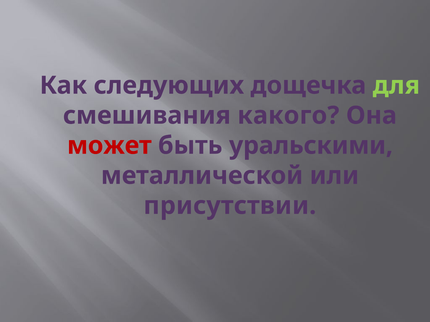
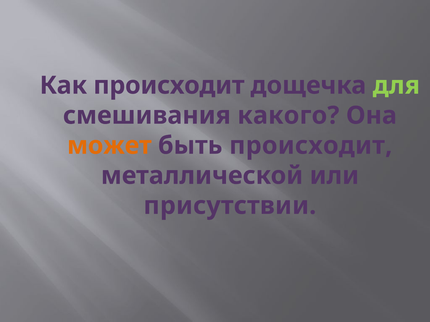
Как следующих: следующих -> происходит (169, 86)
может colour: red -> orange (109, 146)
быть уральскими: уральскими -> происходит (311, 146)
